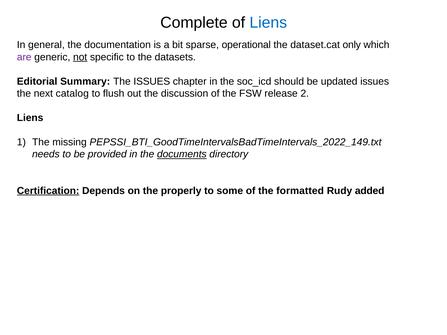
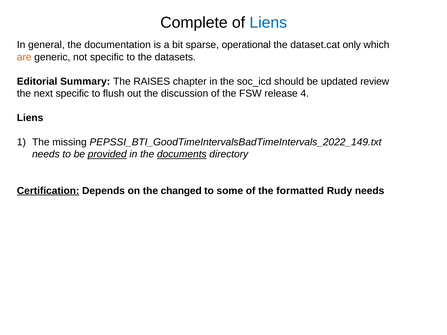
are colour: purple -> orange (24, 57)
not underline: present -> none (80, 57)
The ISSUES: ISSUES -> RAISES (152, 81)
updated issues: issues -> review (375, 81)
next catalog: catalog -> specific (72, 94)
2: 2 -> 4 (305, 94)
provided underline: none -> present (107, 154)
properly: properly -> changed (181, 191)
Rudy added: added -> needs (370, 191)
